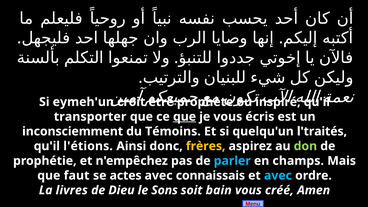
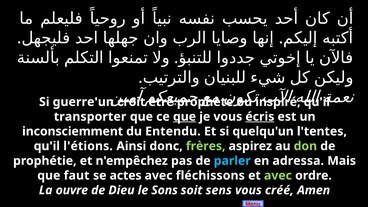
eymeh'un: eymeh'un -> guerre'un (83, 102)
écris underline: none -> present (260, 117)
Témoins: Témoins -> Entendu (173, 131)
l'traités: l'traités -> l'tentes (322, 131)
frères colour: yellow -> light green (206, 146)
champs: champs -> adressa (298, 161)
connaissais: connaissais -> fléchissons (210, 176)
avec colour: light blue -> light green (278, 176)
livres: livres -> ouvre (72, 190)
bain: bain -> sens (219, 190)
